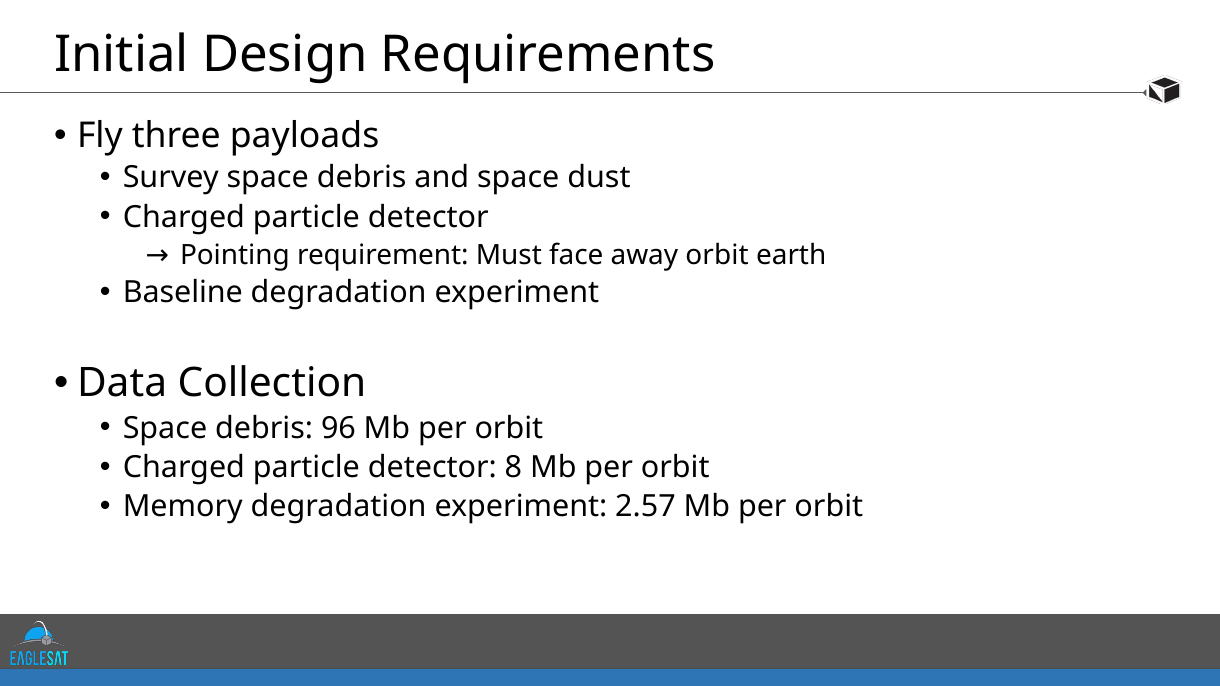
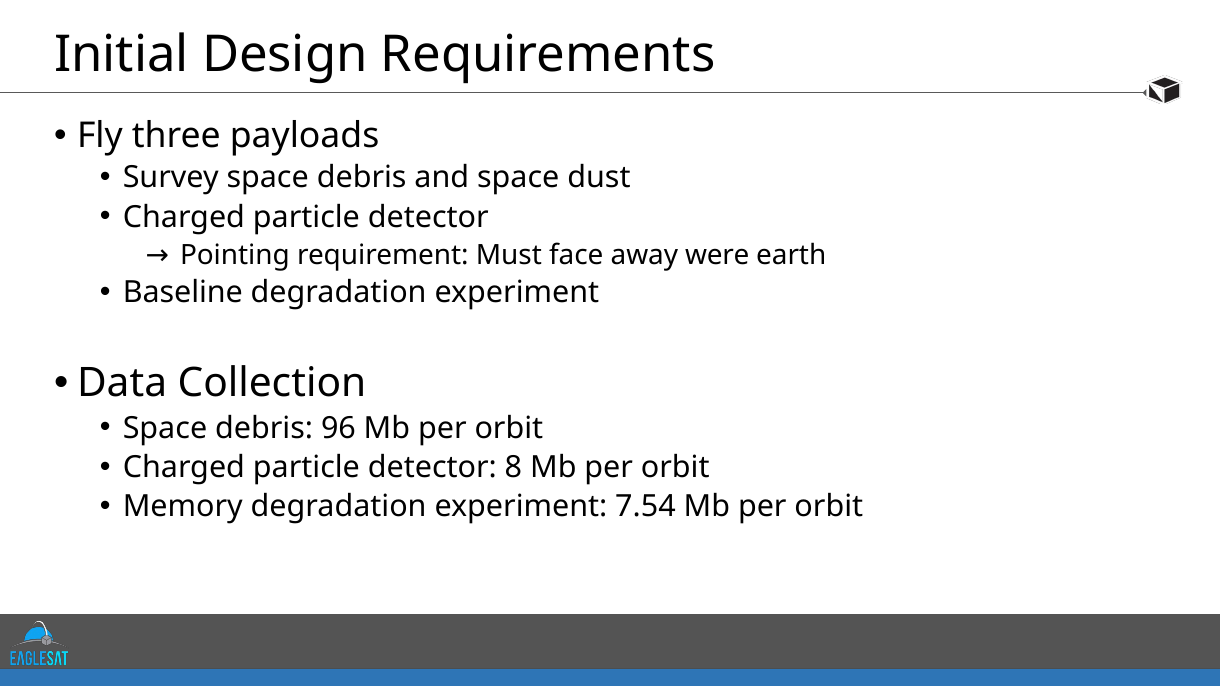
away orbit: orbit -> were (717, 255)
2.57: 2.57 -> 7.54 (645, 507)
